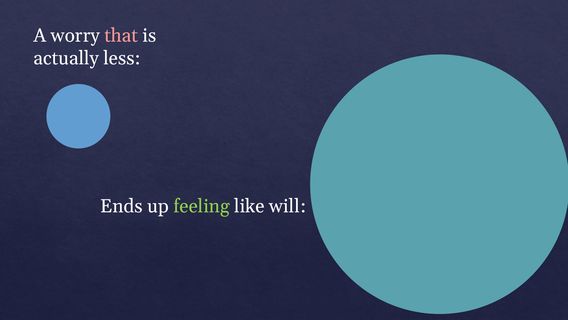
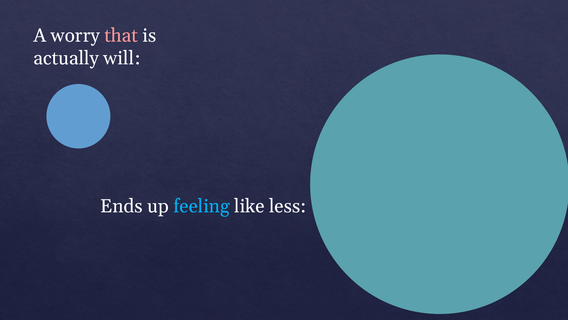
less: less -> will (122, 58)
feeling colour: light green -> light blue (202, 206)
will: will -> less (288, 206)
